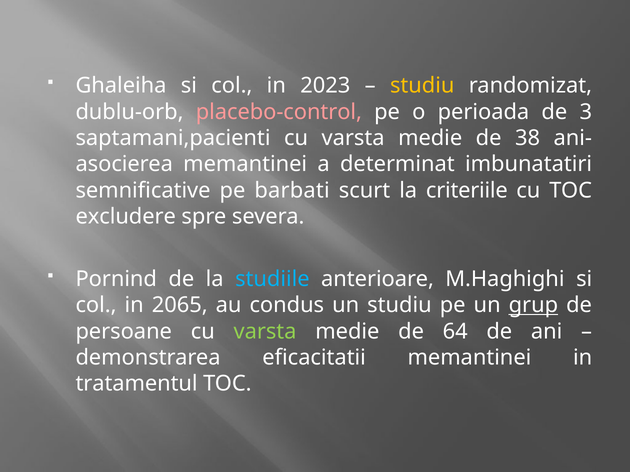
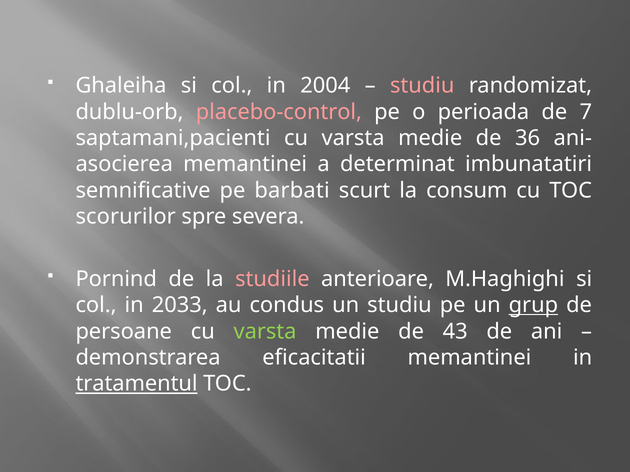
2023: 2023 -> 2004 (325, 86)
studiu colour: yellow -> pink (422, 86)
3: 3 -> 7 (586, 112)
38: 38 -> 36 (528, 138)
criteriile: criteriile -> consum (467, 191)
excludere: excludere -> scorurilor (126, 217)
studiile colour: light blue -> pink (272, 279)
2065: 2065 -> 2033 (180, 305)
64: 64 -> 43 (455, 332)
tratamentul underline: none -> present (137, 384)
